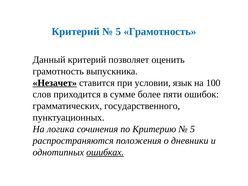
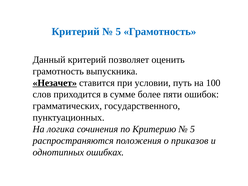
язык: язык -> путь (182, 83)
дневники: дневники -> приказов (190, 141)
ошибках underline: present -> none (105, 152)
